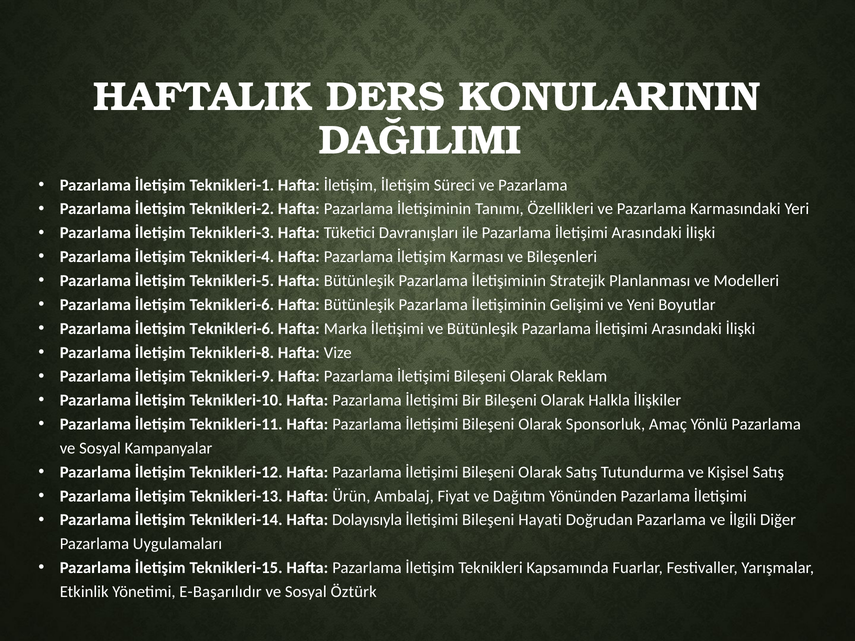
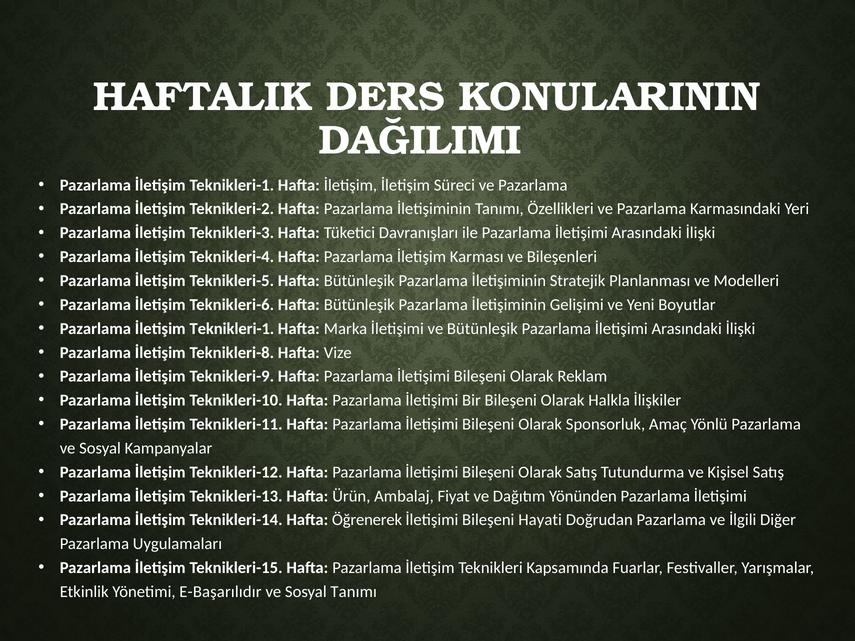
Teknikleri-6: Teknikleri-6 -> Teknikleri-1 (232, 329)
Dolayısıyla: Dolayısıyla -> Öğrenerek (367, 520)
Sosyal Öztürk: Öztürk -> Tanımı (354, 592)
